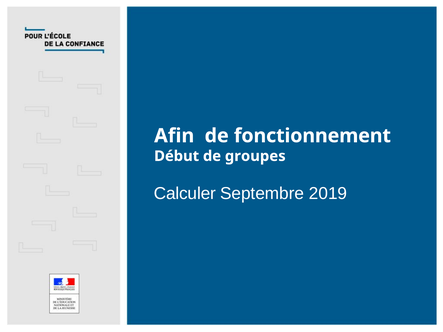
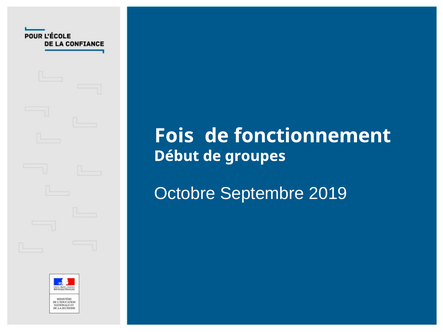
Afin: Afin -> Fois (174, 136)
Calculer: Calculer -> Octobre (185, 194)
